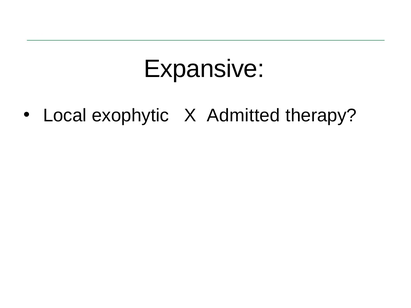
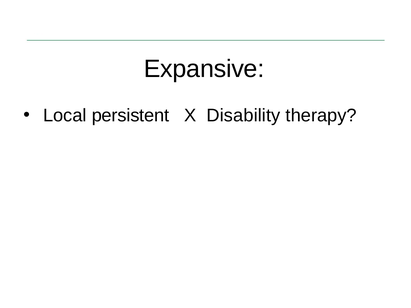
exophytic: exophytic -> persistent (130, 116)
Admitted: Admitted -> Disability (243, 116)
